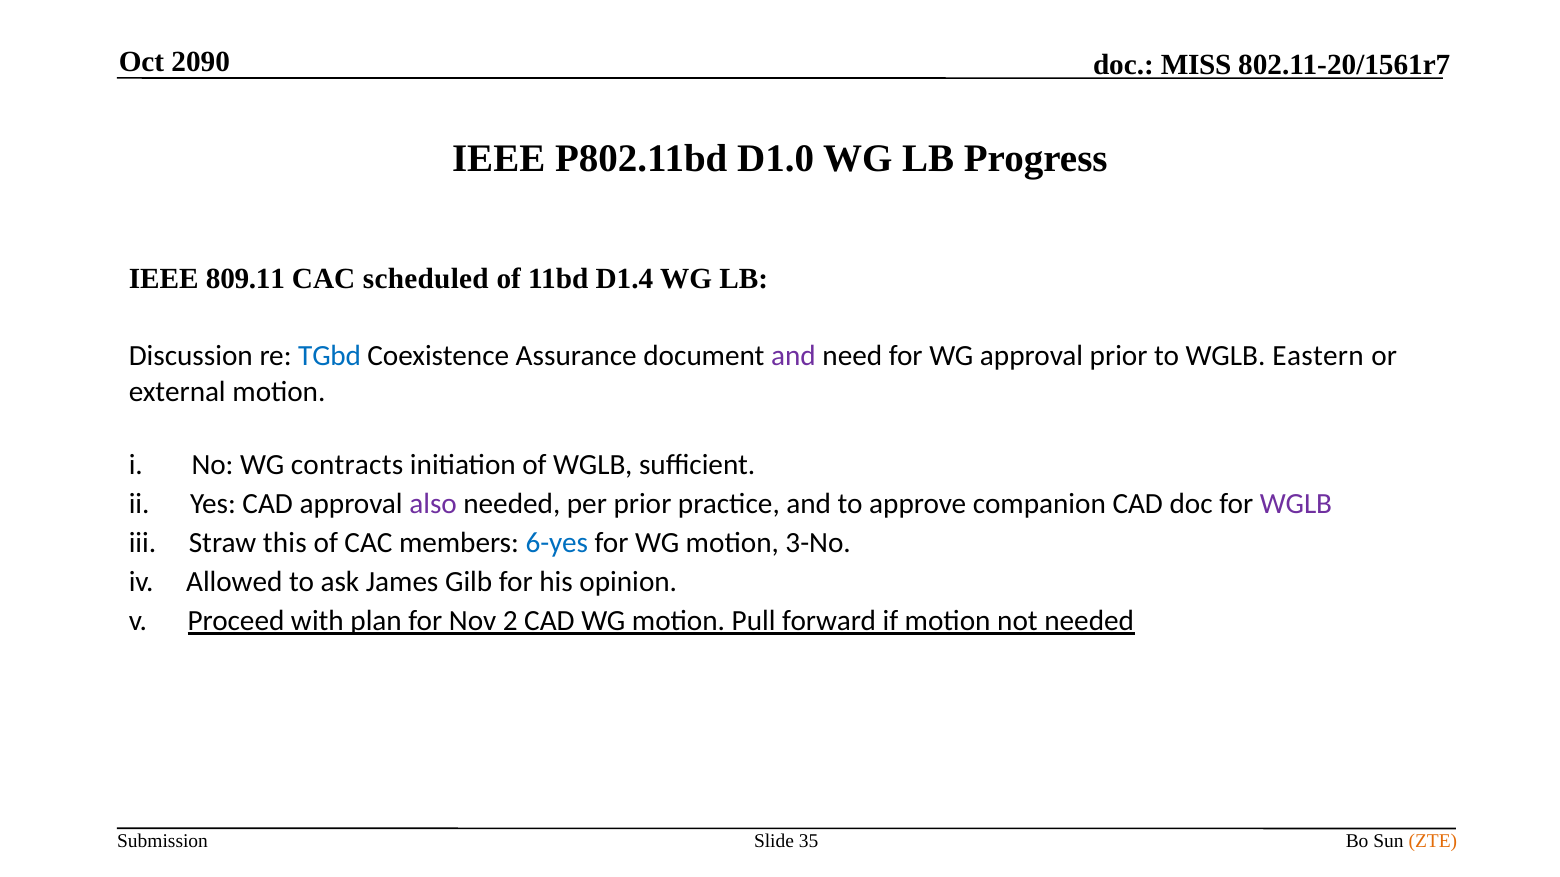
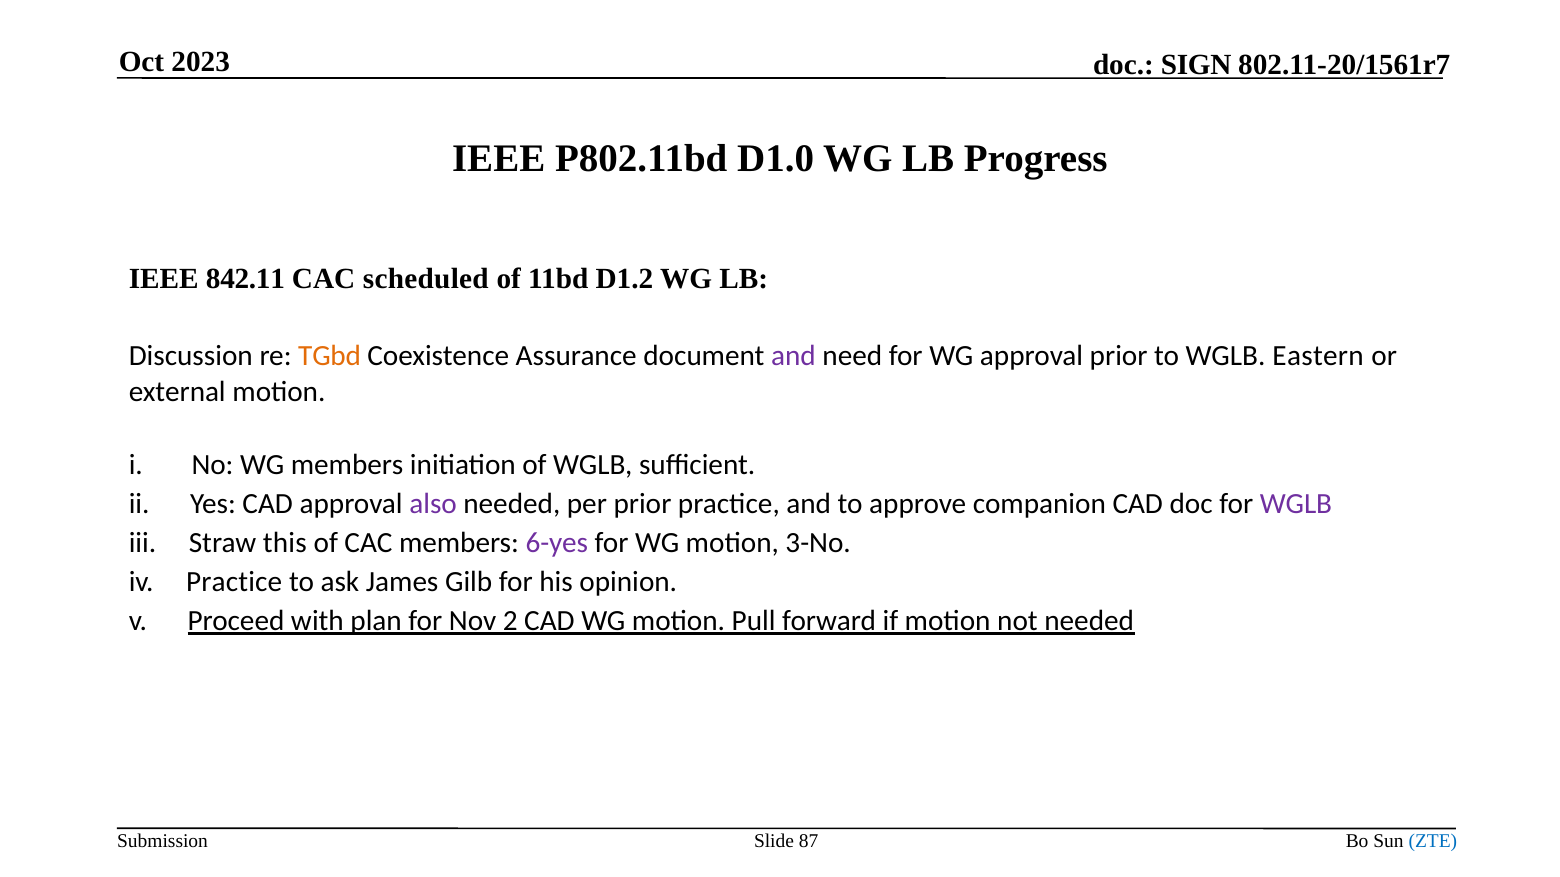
2090: 2090 -> 2023 (201, 62)
MISS: MISS -> SIGN (1196, 65)
809.11: 809.11 -> 842.11 (245, 279)
D1.4: D1.4 -> D1.2 (624, 279)
TGbd colour: blue -> orange (330, 356)
WG contracts: contracts -> members (347, 465)
6-yes colour: blue -> purple (557, 543)
iv Allowed: Allowed -> Practice (234, 582)
35: 35 -> 87 (809, 842)
ZTE colour: orange -> blue (1433, 842)
